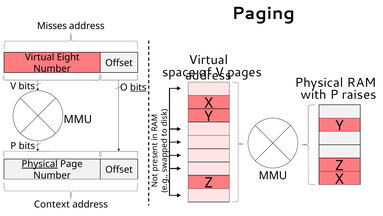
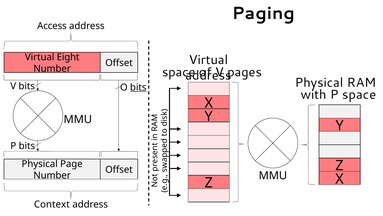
Misses: Misses -> Access (52, 26)
raises: raises -> space (359, 94)
Physical underline: present -> none (40, 164)
